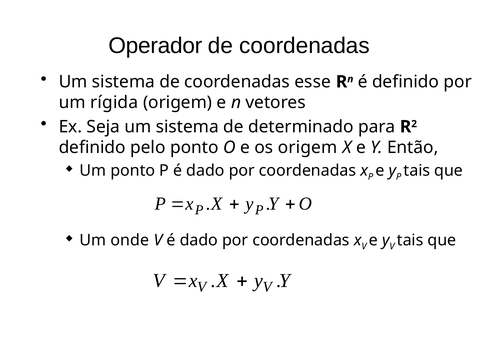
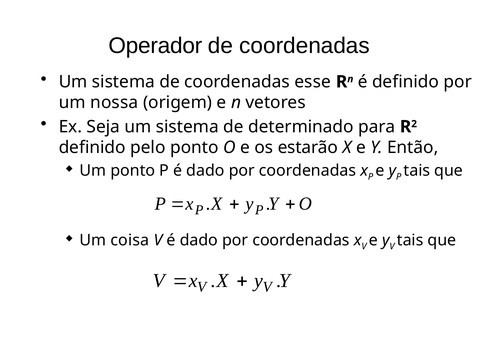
rígida: rígida -> nossa (114, 103)
os origem: origem -> estarão (308, 148)
onde: onde -> coisa (130, 240)
